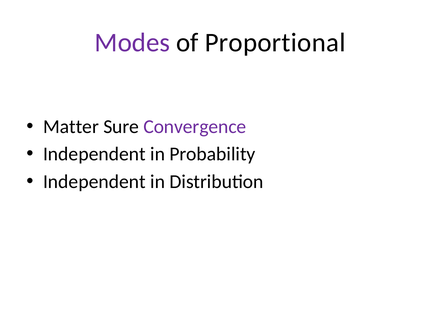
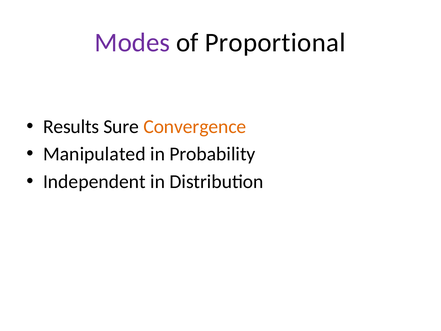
Matter: Matter -> Results (71, 127)
Convergence colour: purple -> orange (195, 127)
Independent: Independent -> Manipulated (94, 154)
